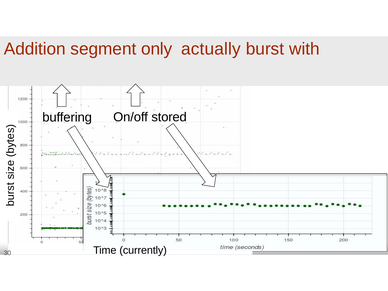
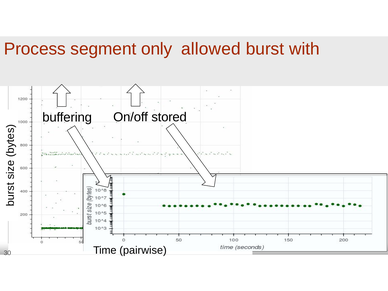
Addition: Addition -> Process (35, 49)
actually: actually -> allowed (211, 49)
currently: currently -> pairwise (143, 250)
